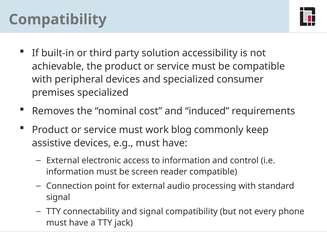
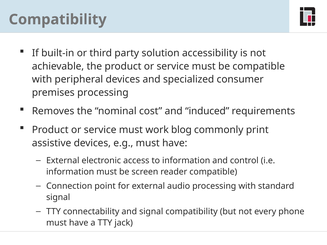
premises specialized: specialized -> processing (103, 93)
keep: keep -> print (257, 130)
